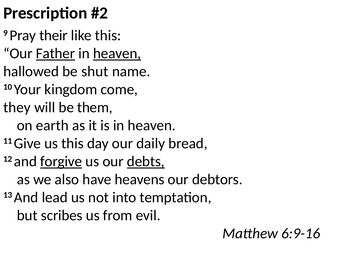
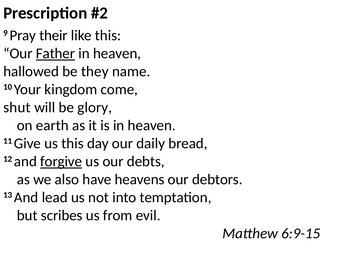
heaven underline: present -> none (117, 53)
shut: shut -> they (95, 71)
they: they -> shut (17, 107)
them: them -> glory (95, 107)
debts underline: present -> none (146, 161)
6:9-16: 6:9-16 -> 6:9-15 (301, 233)
